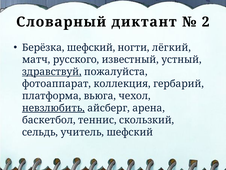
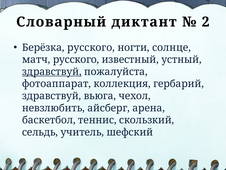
Берёзка шефский: шефский -> русского (91, 47)
лёгкий: лёгкий -> солнце (172, 47)
платформа: платформа -> здравствуй (52, 96)
невзлюбить underline: present -> none (53, 108)
